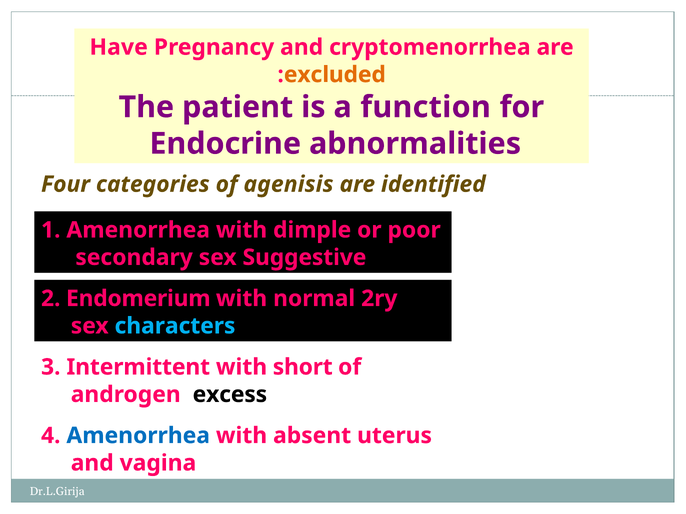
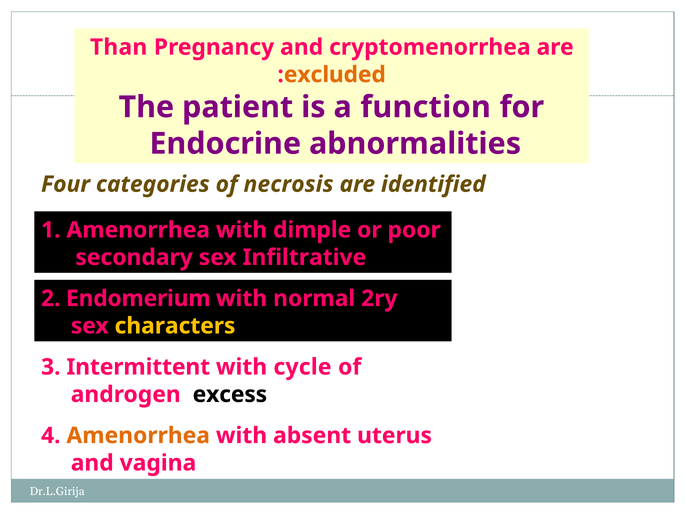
Have: Have -> Than (119, 47)
agenisis: agenisis -> necrosis (289, 184)
Suggestive: Suggestive -> Infiltrative (304, 258)
characters colour: light blue -> yellow (175, 326)
short: short -> cycle (302, 367)
Amenorrhea colour: blue -> orange (138, 436)
